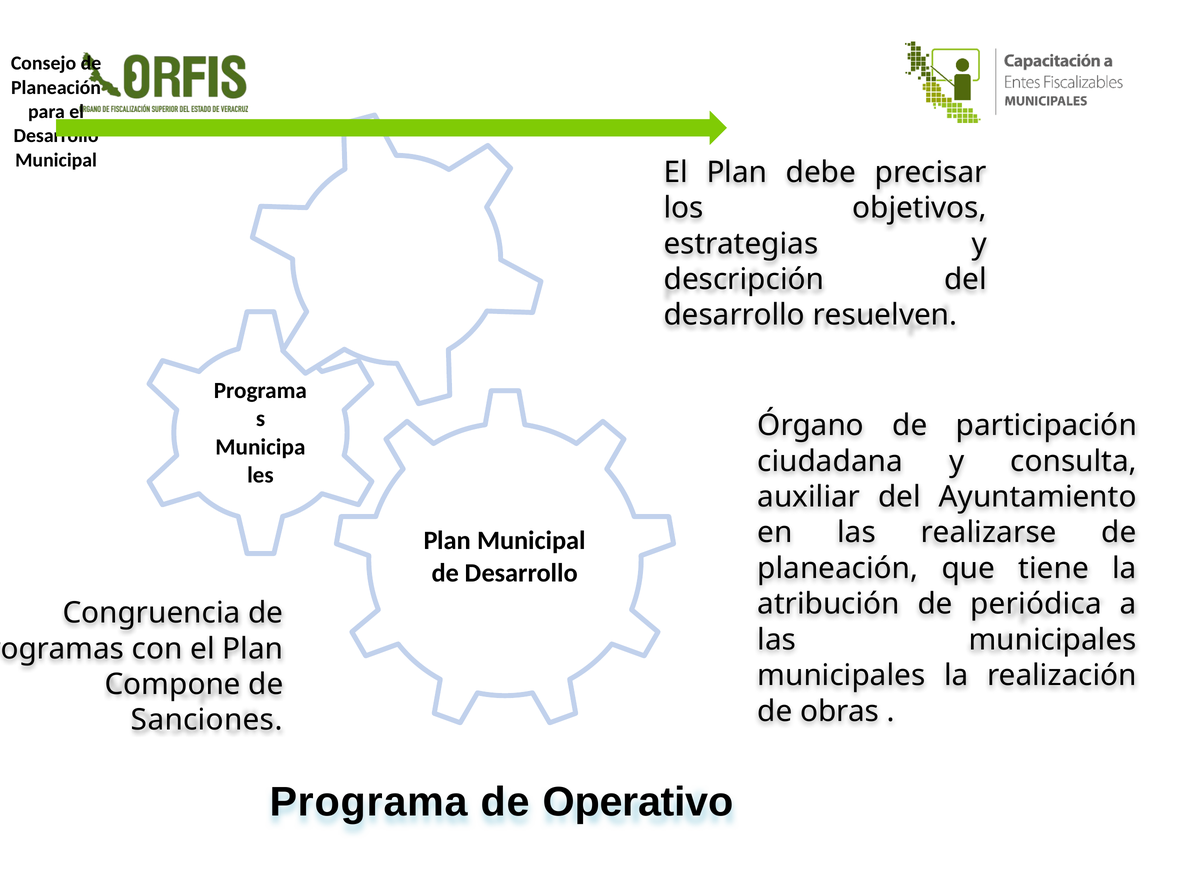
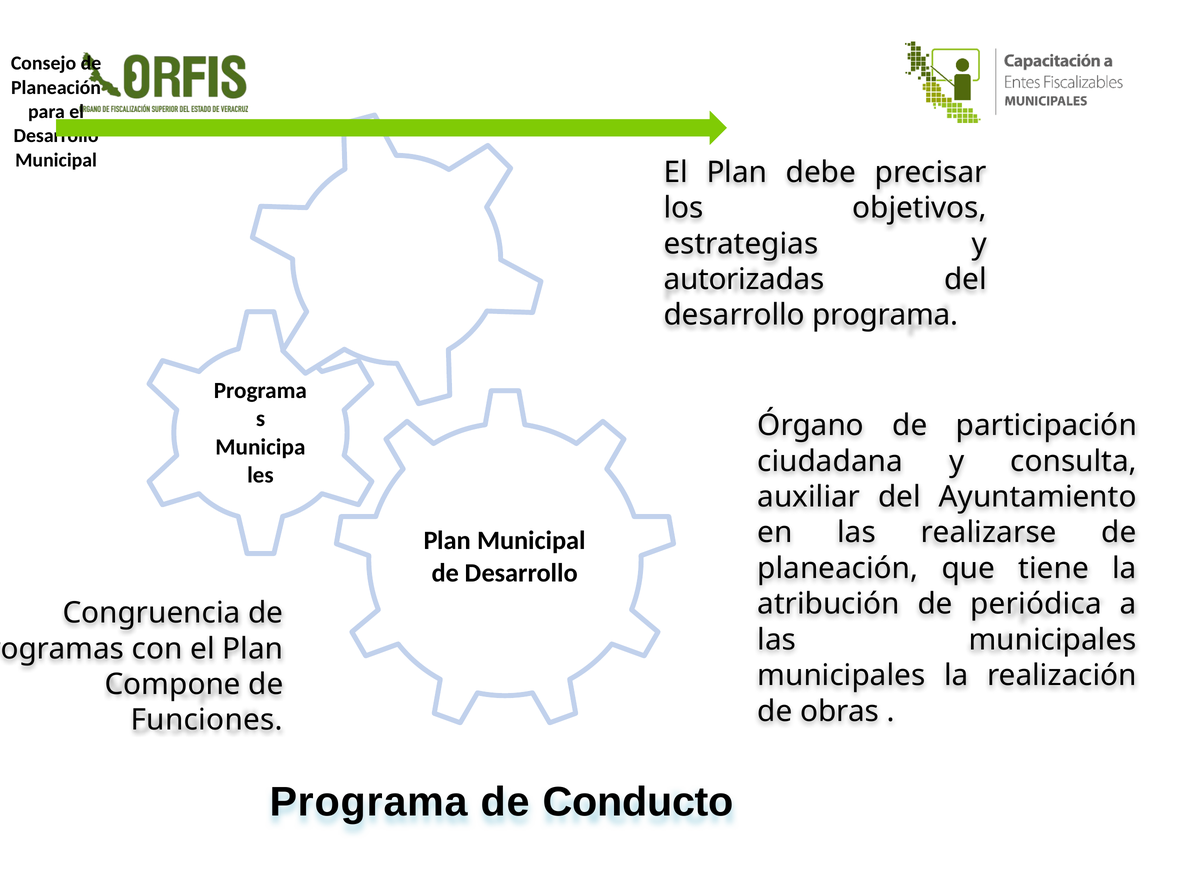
descripción: descripción -> autorizadas (744, 280)
resuelven: resuelven -> programa (885, 315)
Sanciones: Sanciones -> Funciones (207, 720)
Operativo: Operativo -> Conducto (638, 803)
